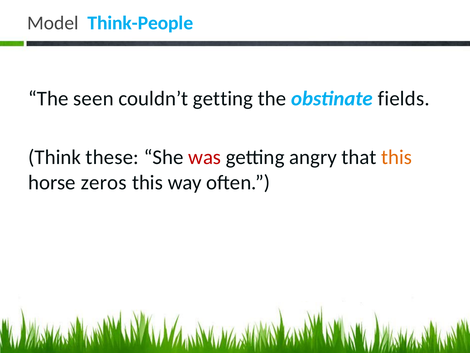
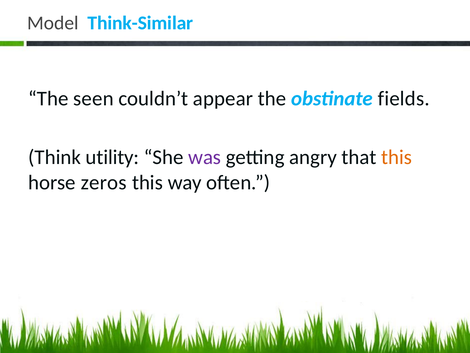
Think-People: Think-People -> Think-Similar (140, 23)
couldn’t getting: getting -> appear (223, 99)
these: these -> utility (112, 157)
was colour: red -> purple (205, 157)
